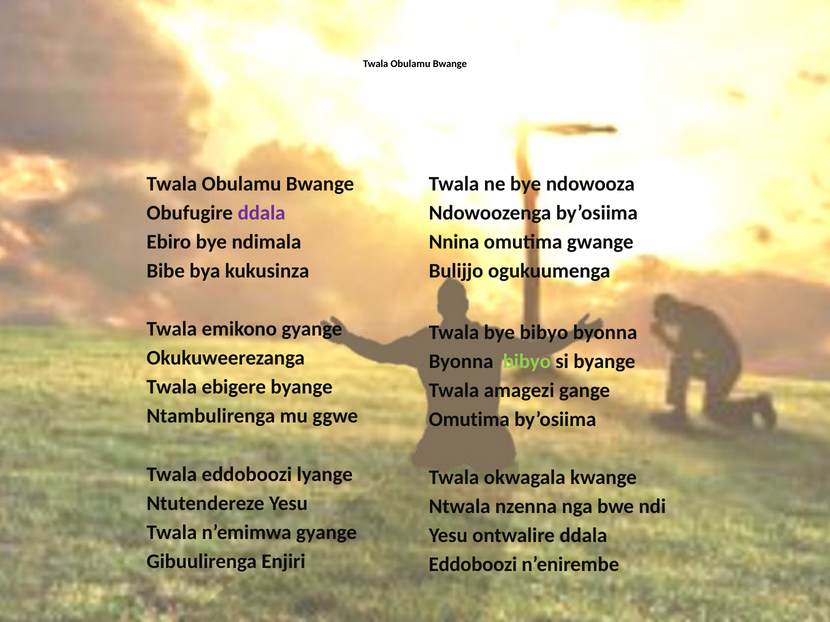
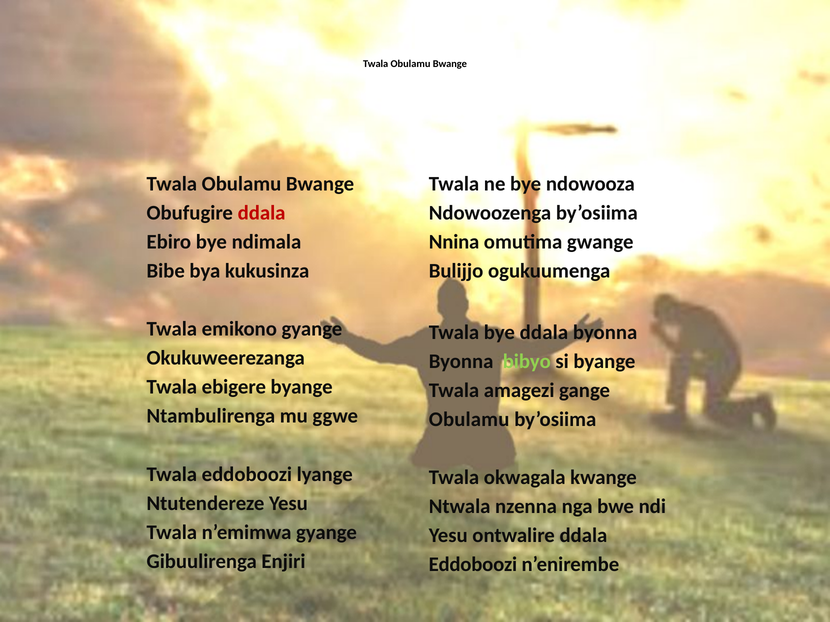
ddala colour: purple -> red (262, 213)
bye bibyo: bibyo -> ddala (544, 333)
Omutima: Omutima -> Obulamu (469, 420)
